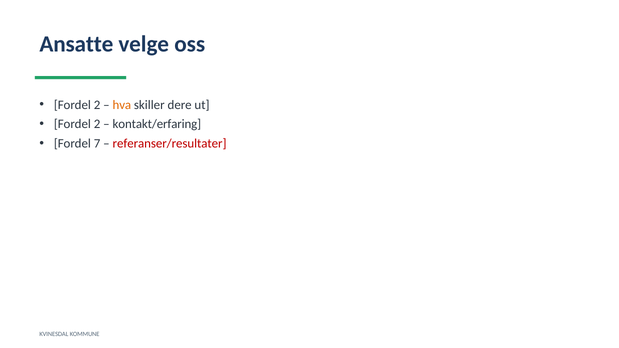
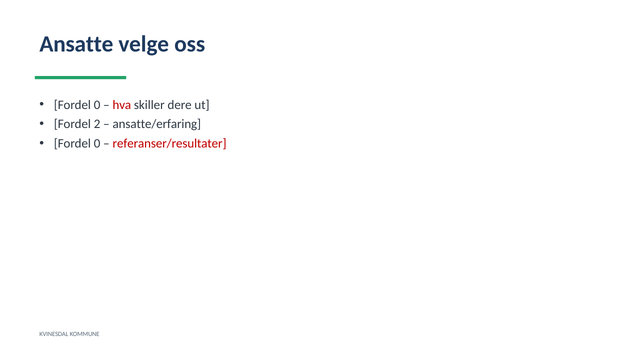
2: 2 -> 0 (97, 105)
hva colour: orange -> red (122, 105)
kontakt/erfaring: kontakt/erfaring -> ansatte/erfaring (157, 124)
7: 7 -> 0 (97, 144)
